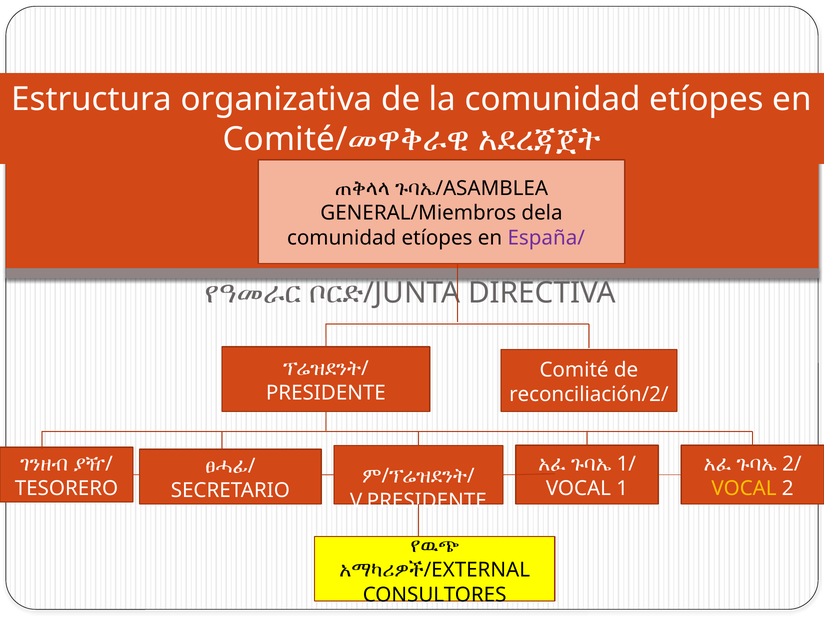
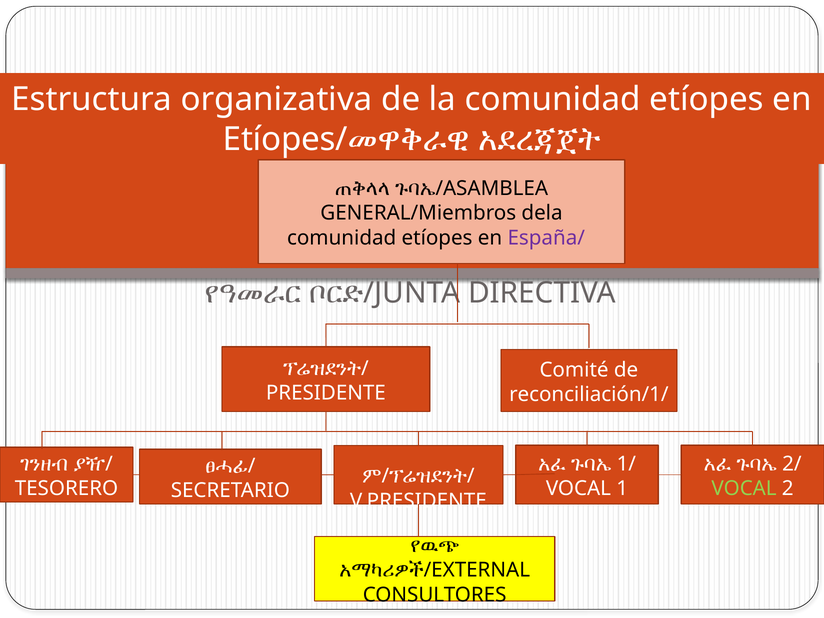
Comité/: Comité/ -> Etíopes/ (285, 139)
reconciliación/2/: reconciliación/2/ -> reconciliación/1/ (589, 394)
VOCAL colour: yellow -> light green (744, 488)
